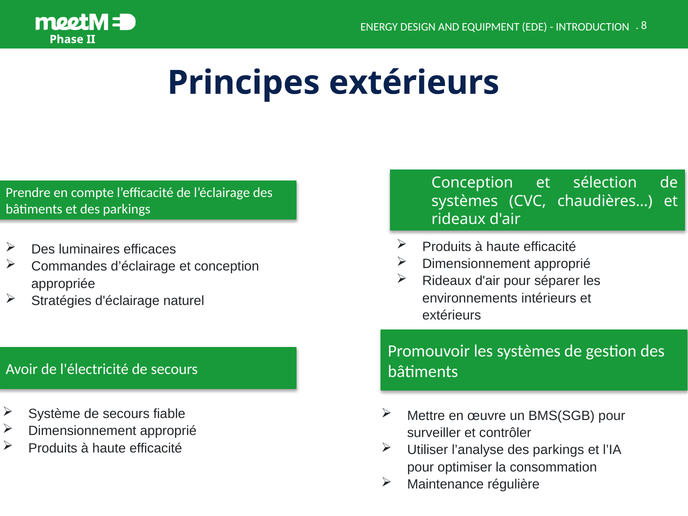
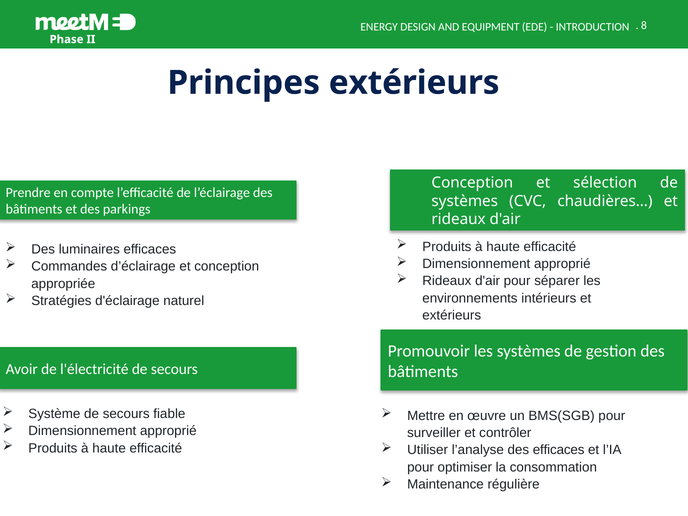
l’analyse des parkings: parkings -> efficaces (559, 450)
